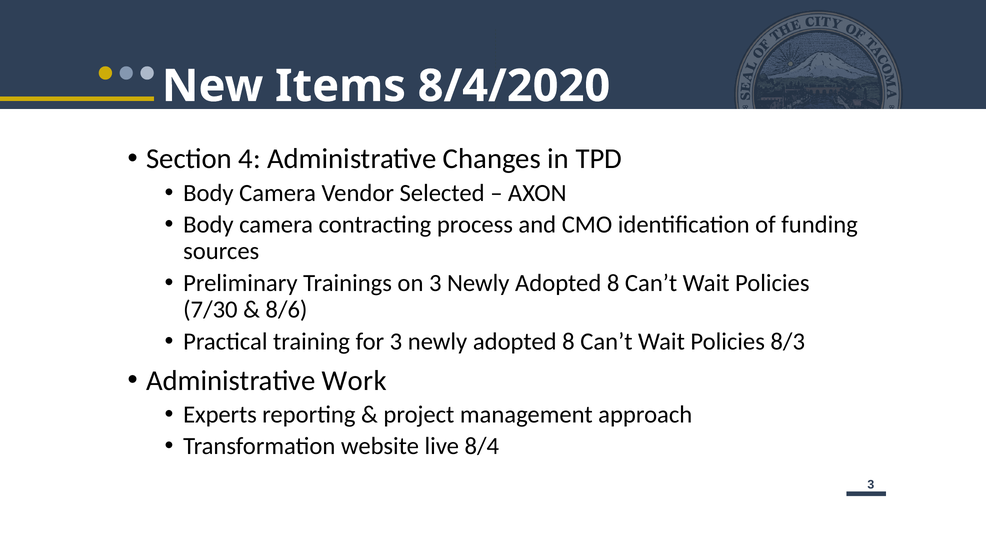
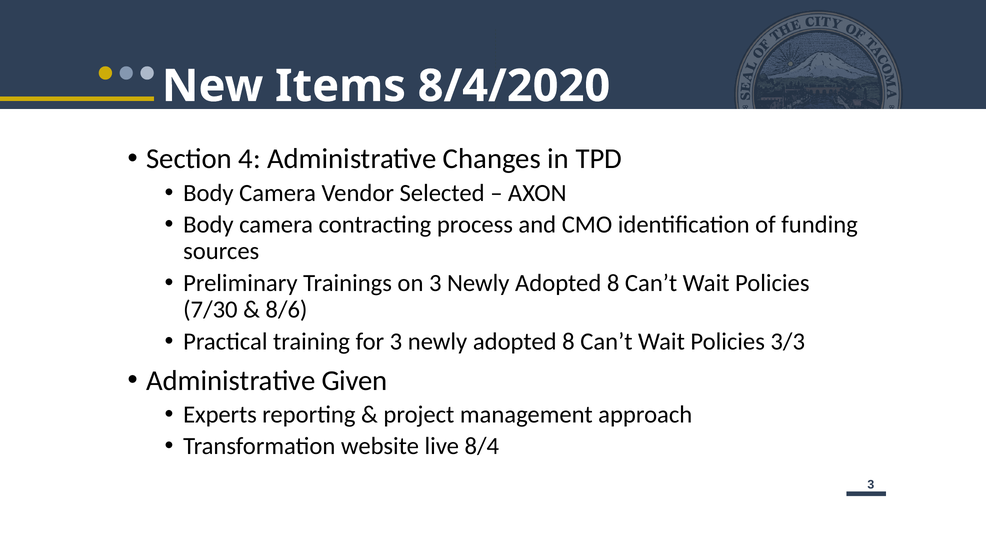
8/3: 8/3 -> 3/3 (788, 341)
Work: Work -> Given (355, 380)
